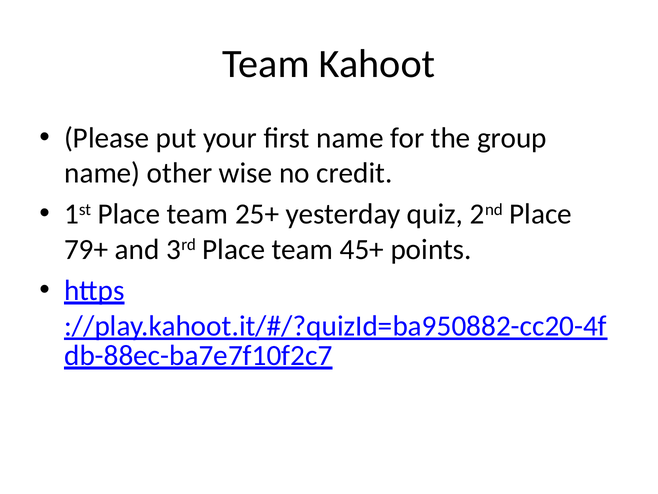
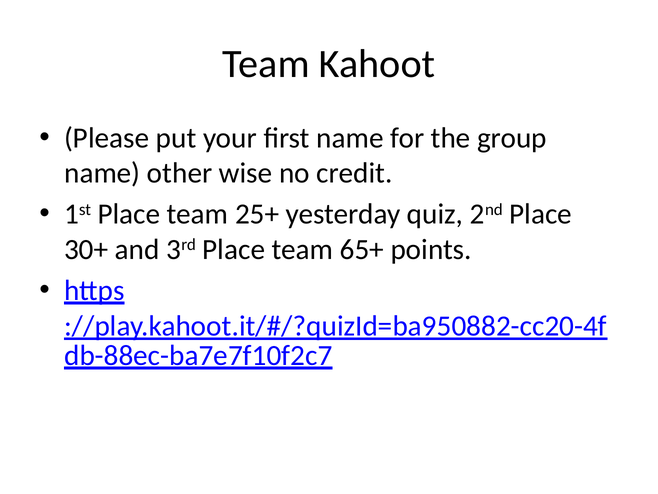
79+: 79+ -> 30+ (86, 249)
45+: 45+ -> 65+ (362, 249)
